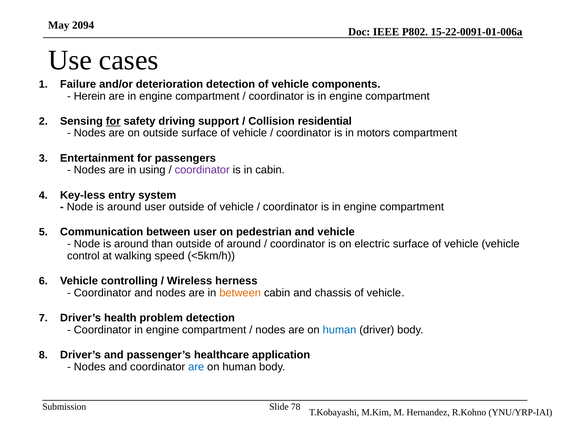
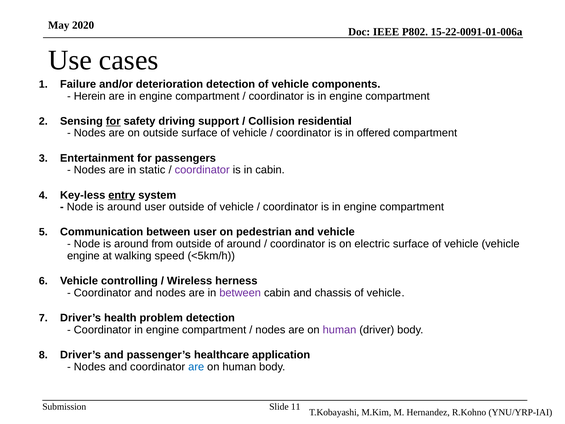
2094: 2094 -> 2020 (83, 25)
motors: motors -> offered (373, 133)
using: using -> static (152, 170)
entry underline: none -> present (122, 195)
than: than -> from (162, 244)
control: control -> engine (83, 256)
between colour: orange -> purple (240, 293)
human colour: blue -> purple (340, 330)
78: 78 -> 11 (296, 406)
